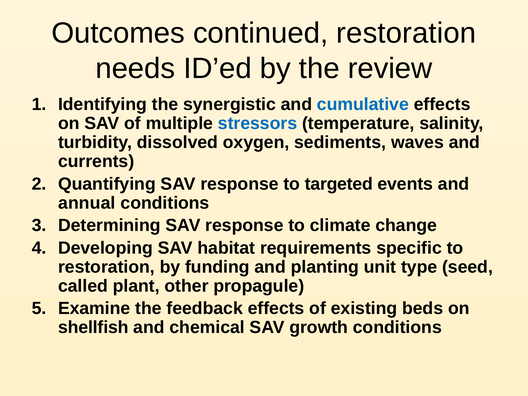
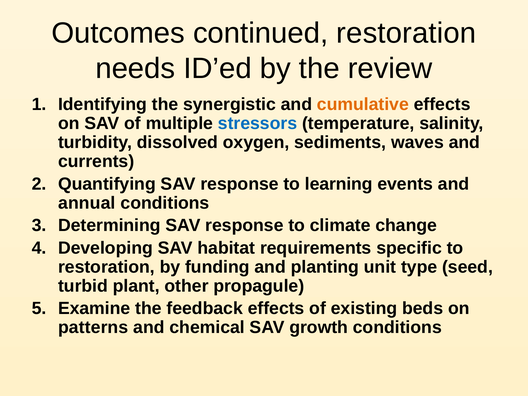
cumulative colour: blue -> orange (363, 104)
targeted: targeted -> learning (339, 184)
called: called -> turbid (83, 286)
shellfish: shellfish -> patterns (93, 327)
